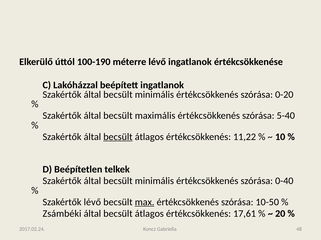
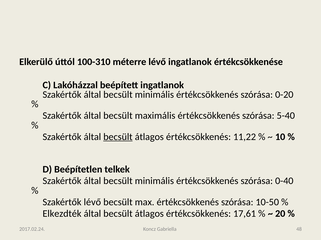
100-190: 100-190 -> 100-310 (94, 62)
max underline: present -> none (145, 203)
Zsámbéki: Zsámbéki -> Elkezdték (62, 214)
